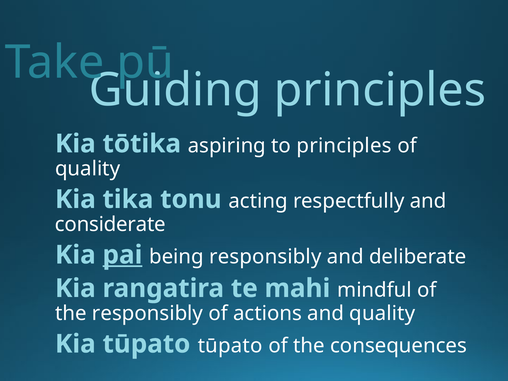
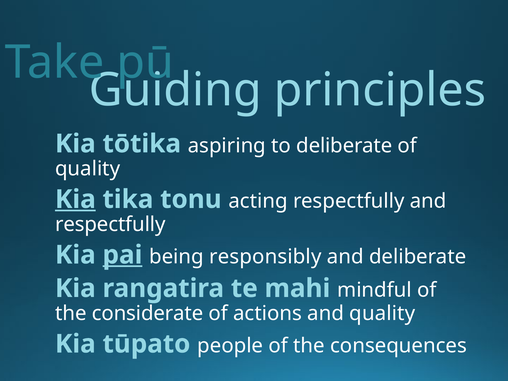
to principles: principles -> deliberate (344, 146)
Kia underline: none -> present (75, 199)
considerate: considerate -> respectfully (110, 224)
the responsibly: responsibly -> considerate (148, 314)
tūpato tūpato: tūpato -> people (230, 346)
